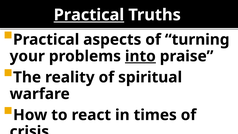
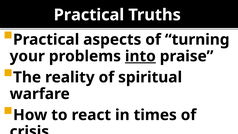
Practical underline: present -> none (89, 15)
